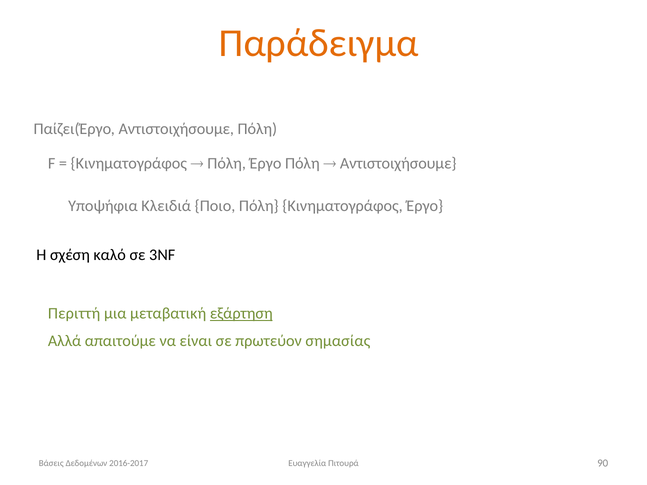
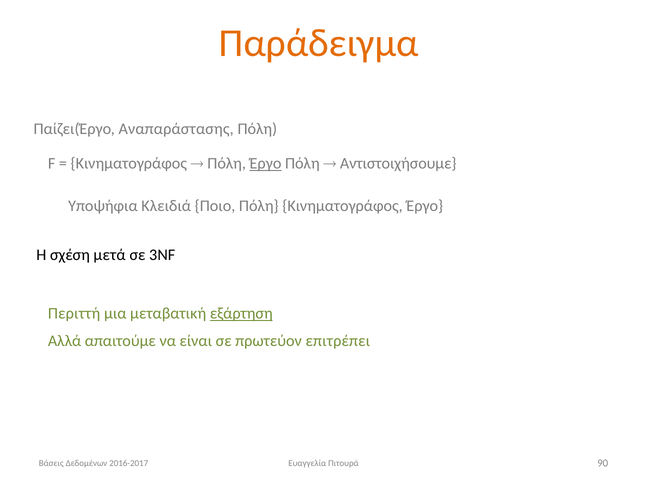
Παίζει(Έργο Αντιστοιχήσουμε: Αντιστοιχήσουμε -> Αναπαράστασης (176, 129)
Έργο underline: none -> present (266, 163)
καλό: καλό -> μετά (110, 255)
σημασίας: σημασίας -> επιτρέπει (338, 341)
